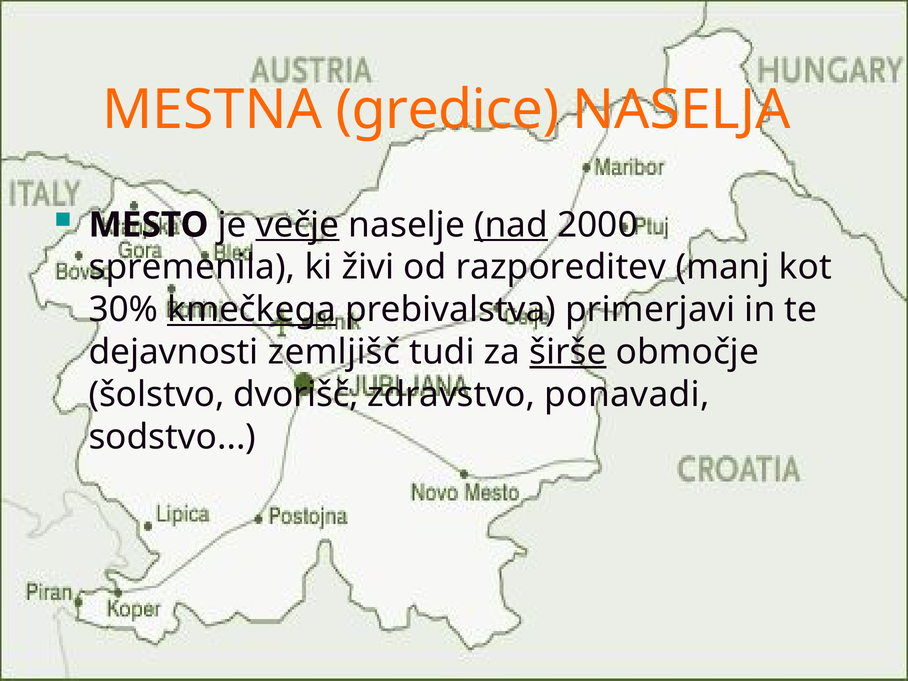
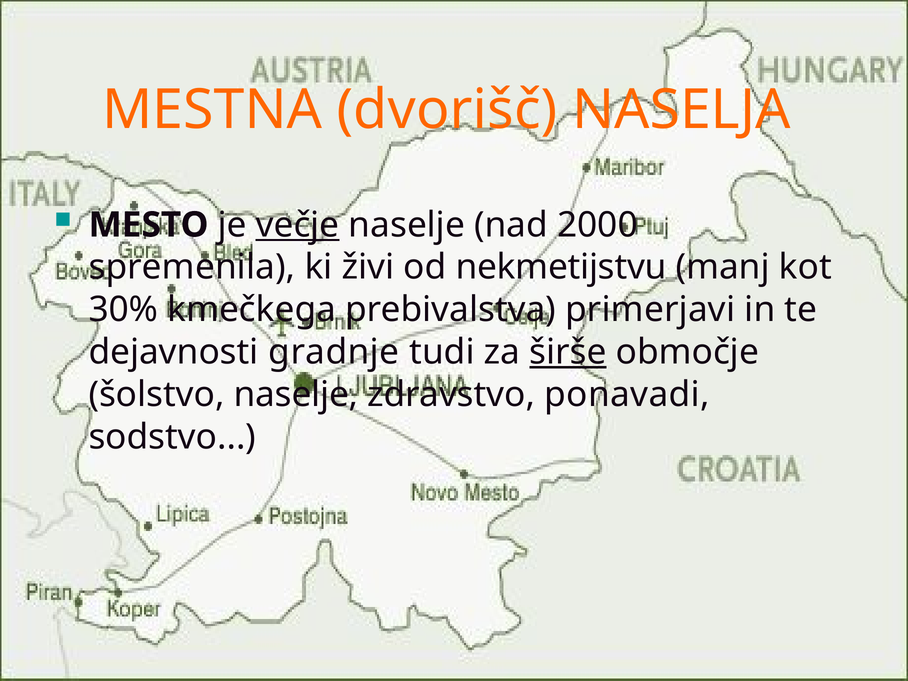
gredice: gredice -> dvorišč (447, 110)
nad underline: present -> none (511, 225)
razporeditev: razporeditev -> nekmetijstvu (561, 267)
kmečkega underline: present -> none (252, 310)
zemljišč: zemljišč -> gradnje (334, 352)
šolstvo dvorišč: dvorišč -> naselje (296, 395)
